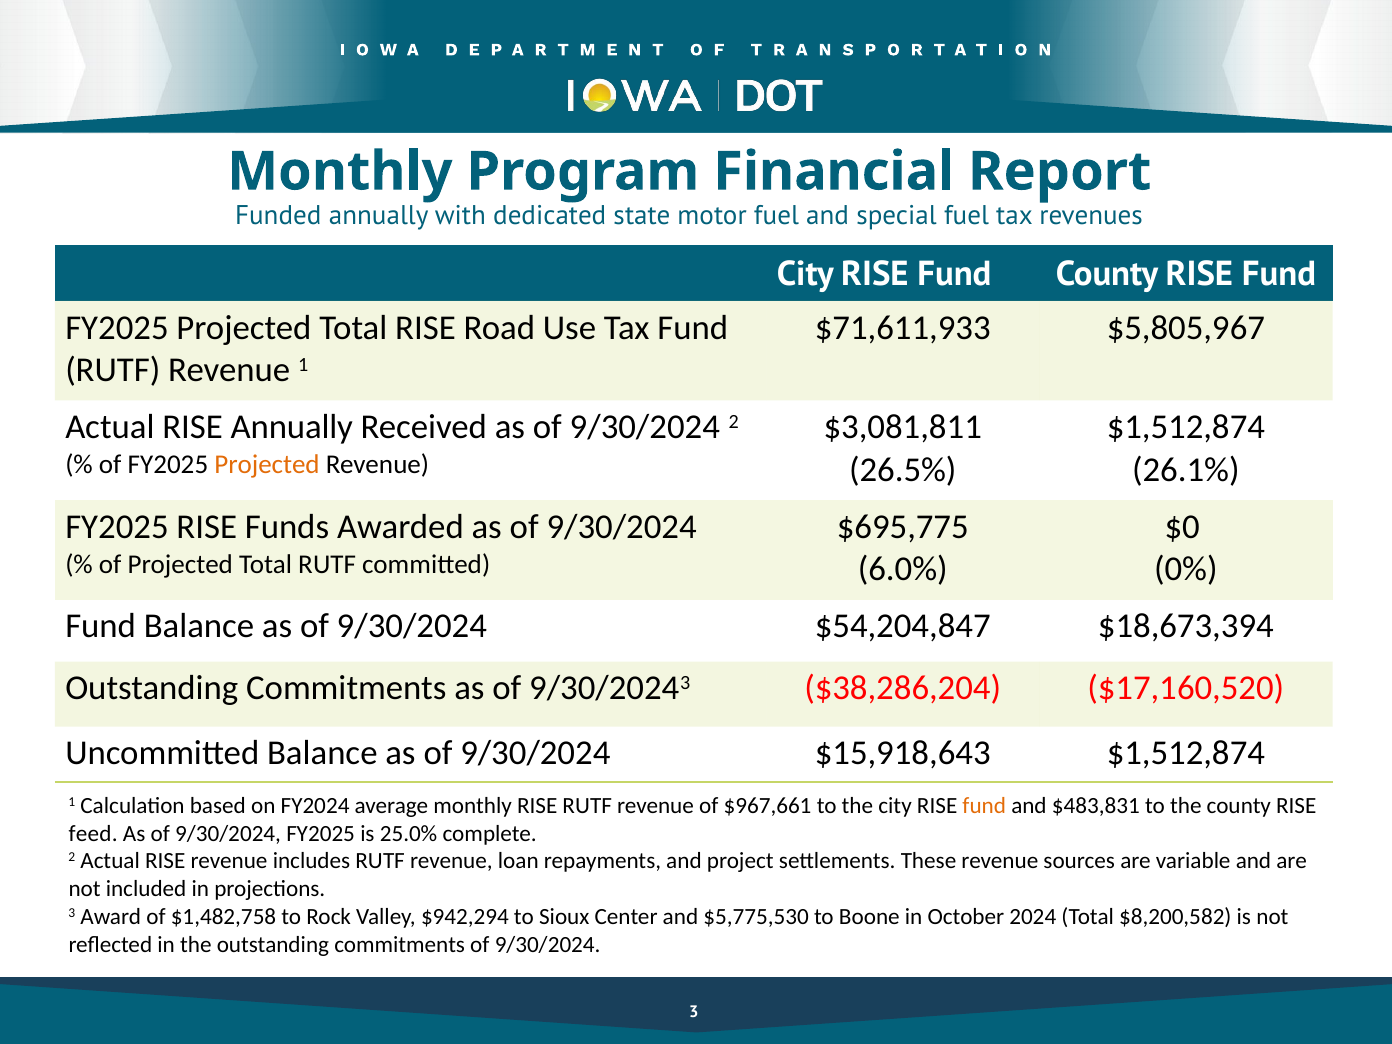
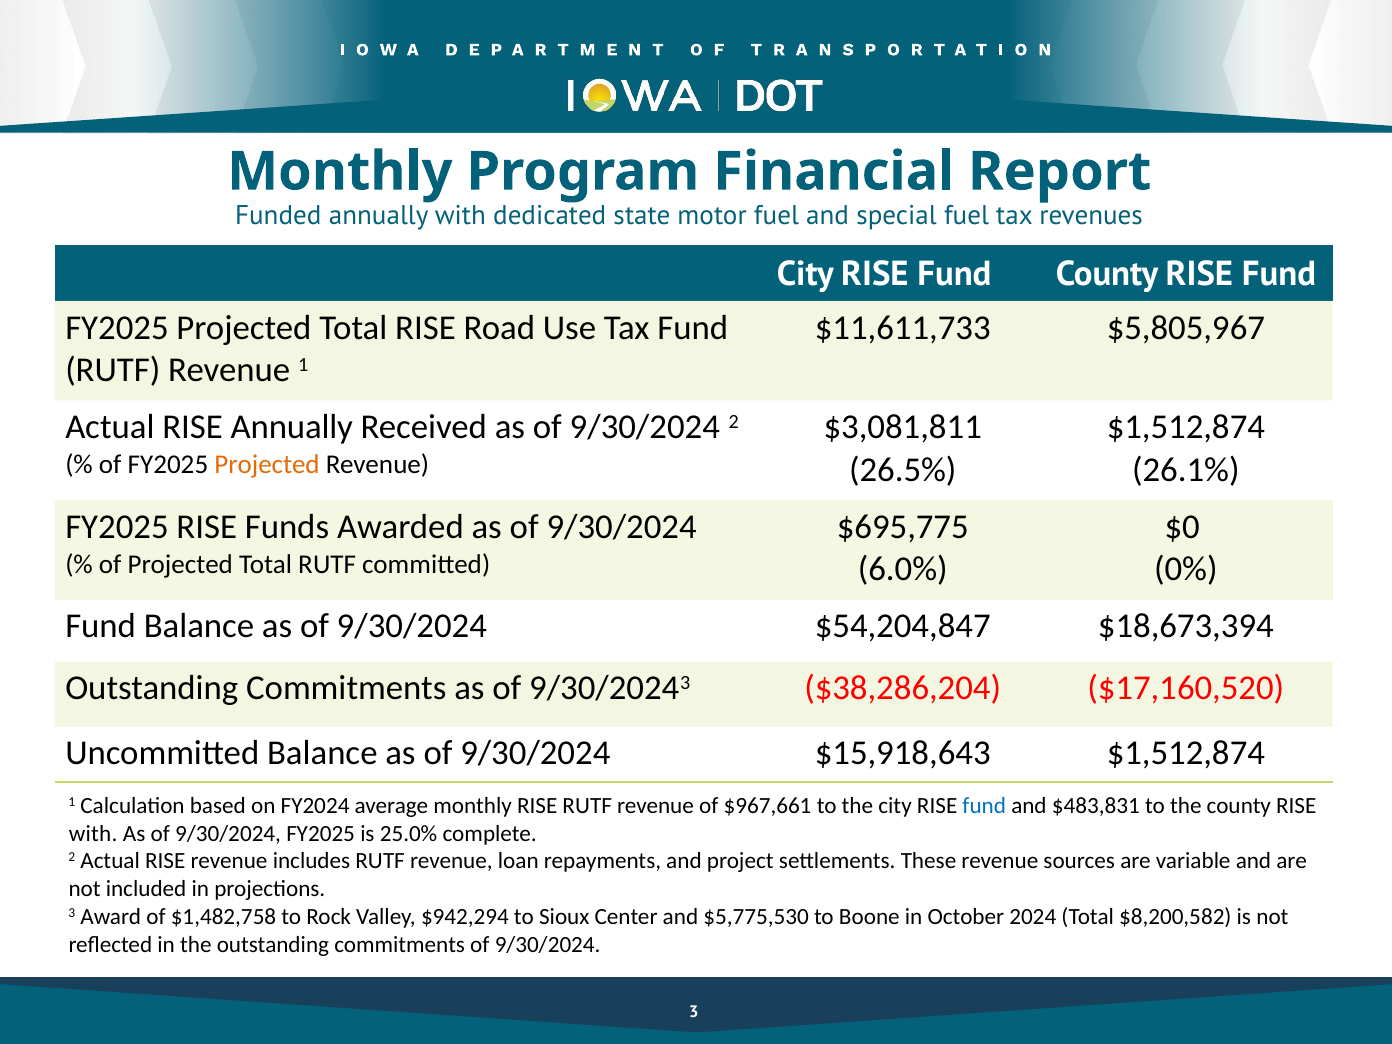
$71,611,933: $71,611,933 -> $11,611,733 (903, 328)
fund colour: orange -> blue (984, 806)
feed: feed -> with (93, 833)
